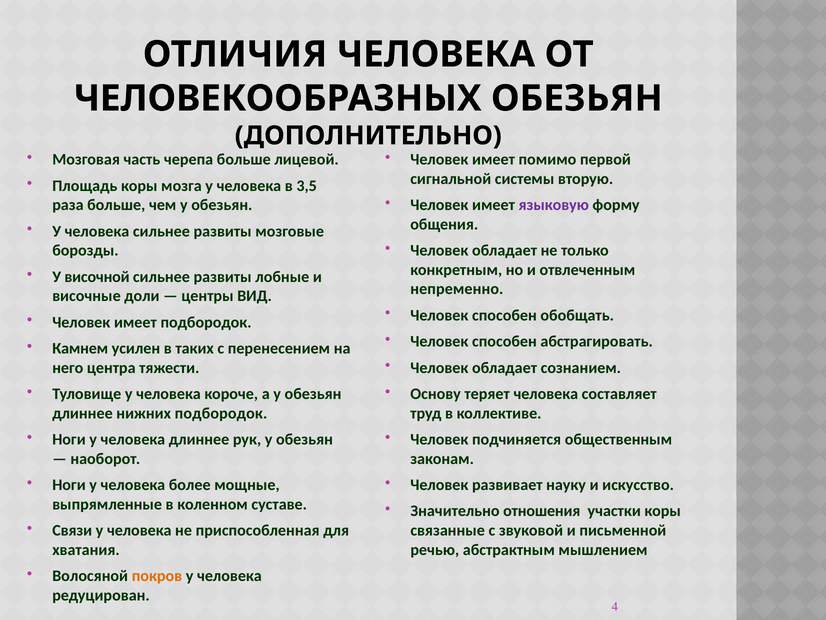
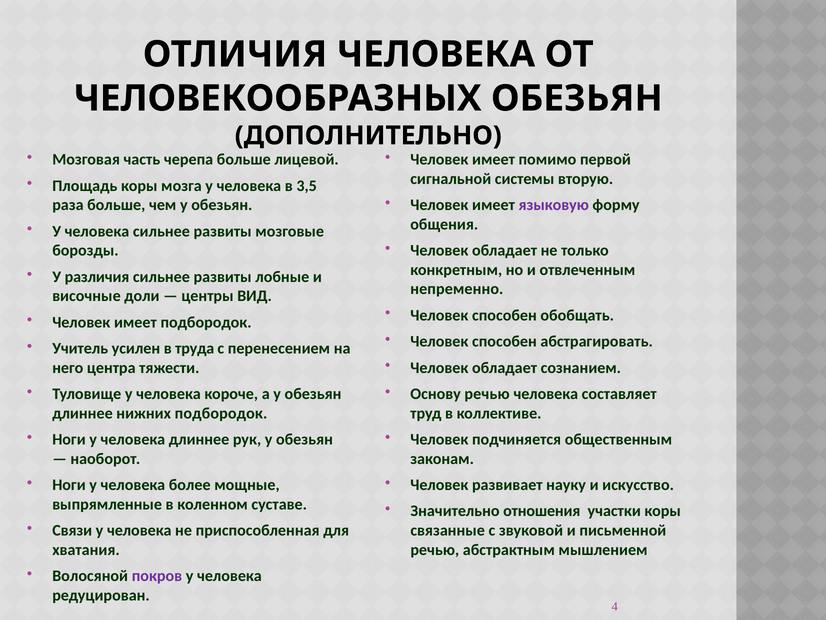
височной: височной -> различия (97, 277)
Камнем: Камнем -> Учитель (80, 348)
таких: таких -> труда (195, 348)
Основу теряет: теряет -> речью (487, 394)
покров colour: orange -> purple (157, 576)
